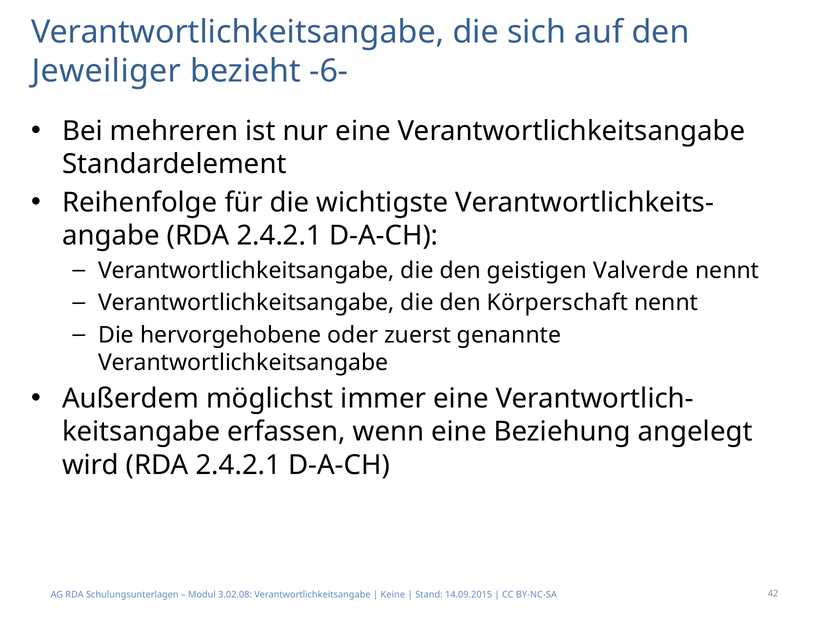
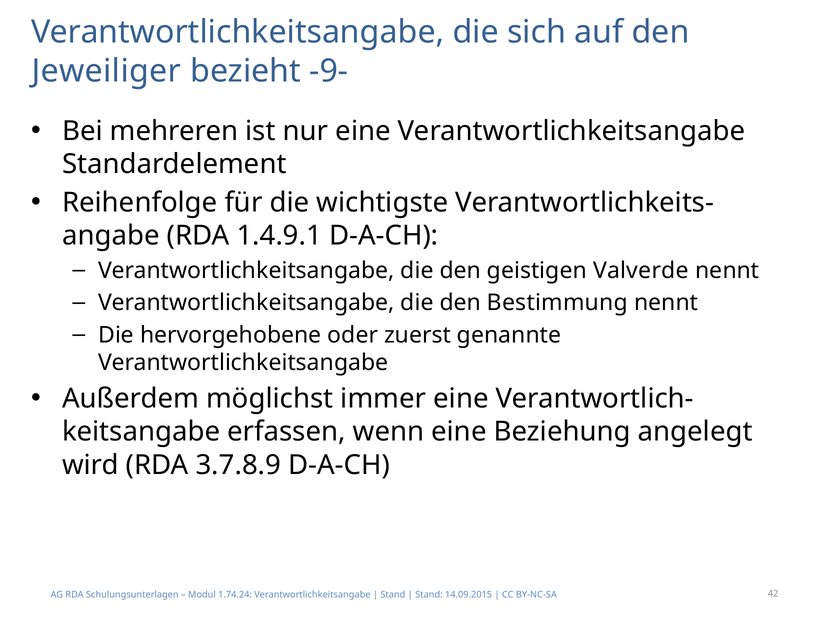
-6-: -6- -> -9- (329, 71)
2.4.2.1: 2.4.2.1 -> 1.4.9.1 (279, 236)
Körperschaft: Körperschaft -> Bestimmung (557, 303)
wird RDA 2.4.2.1: 2.4.2.1 -> 3.7.8.9 (238, 465)
3.02.08: 3.02.08 -> 1.74.24 (235, 595)
Keine: Keine -> Stand (393, 595)
